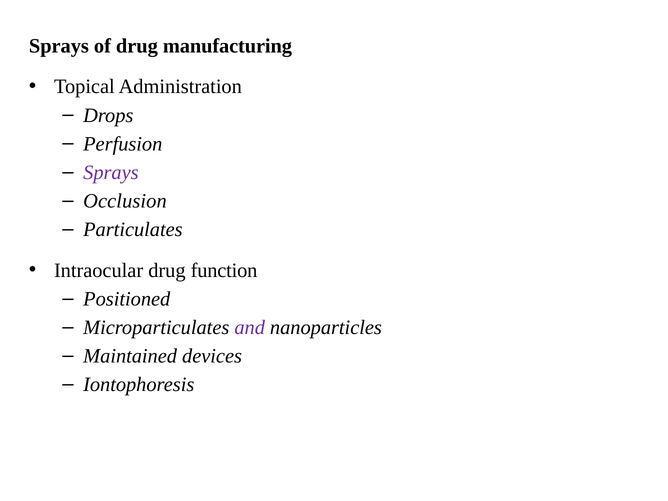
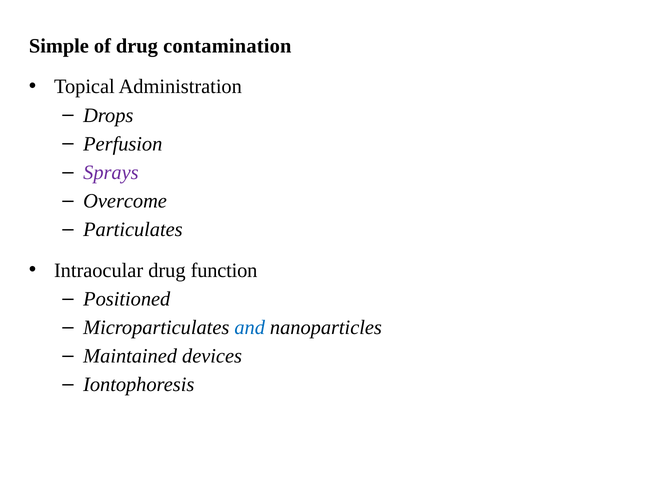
Sprays: Sprays -> Simple (59, 46)
manufacturing: manufacturing -> contamination (227, 46)
Occlusion: Occlusion -> Overcome (125, 201)
and colour: purple -> blue (250, 327)
